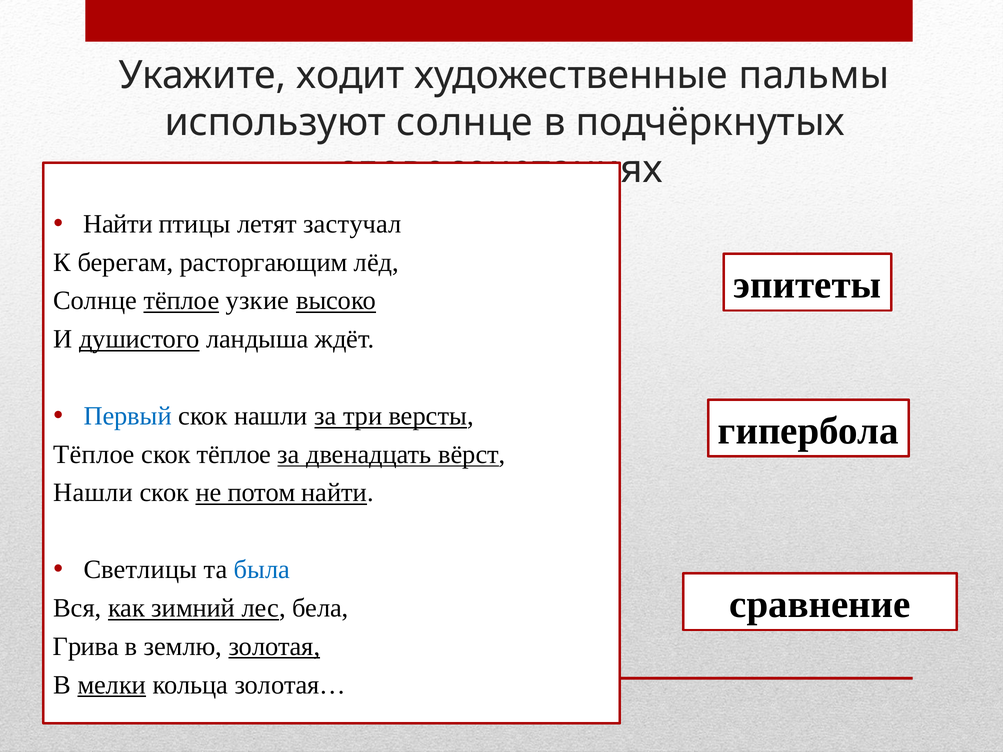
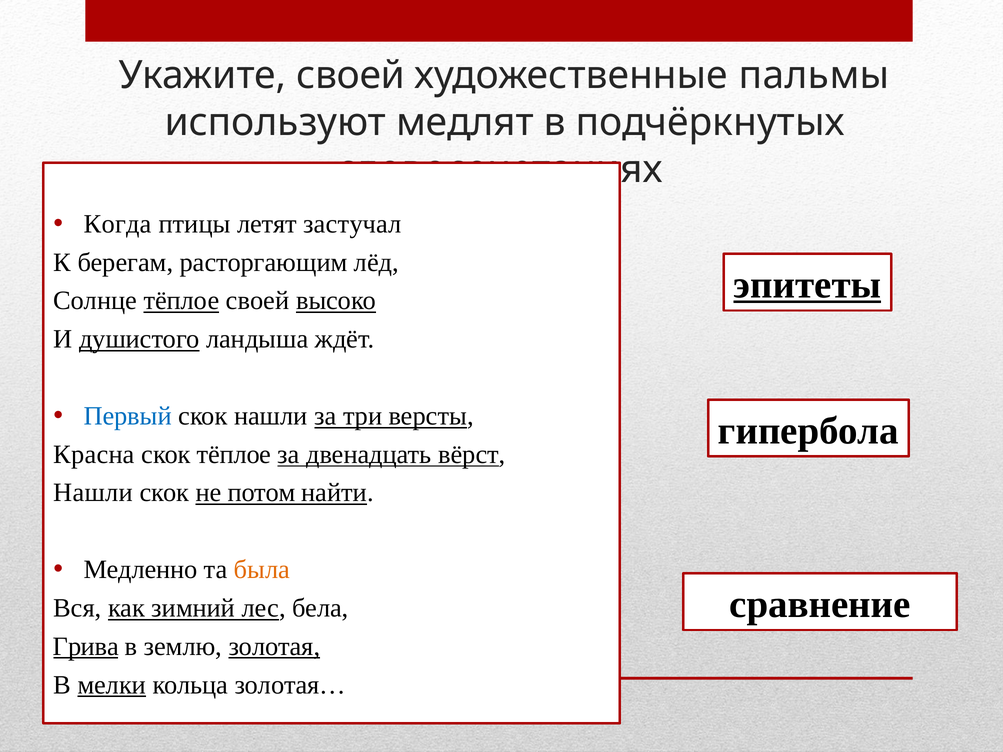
Укажите ходит: ходит -> своей (351, 76)
используют солнце: солнце -> медлят (465, 122)
Найти: Найти -> Когда (118, 224)
эпитеты underline: none -> present (807, 285)
тёплое узкие: узкие -> своей (258, 301)
Тёплое: Тёплое -> Красна (94, 455)
Светлицы: Светлицы -> Медленно (140, 570)
была colour: blue -> orange (262, 570)
Грива underline: none -> present (86, 647)
